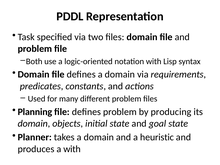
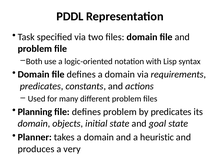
by producing: producing -> predicates (171, 112)
a with: with -> very (72, 149)
